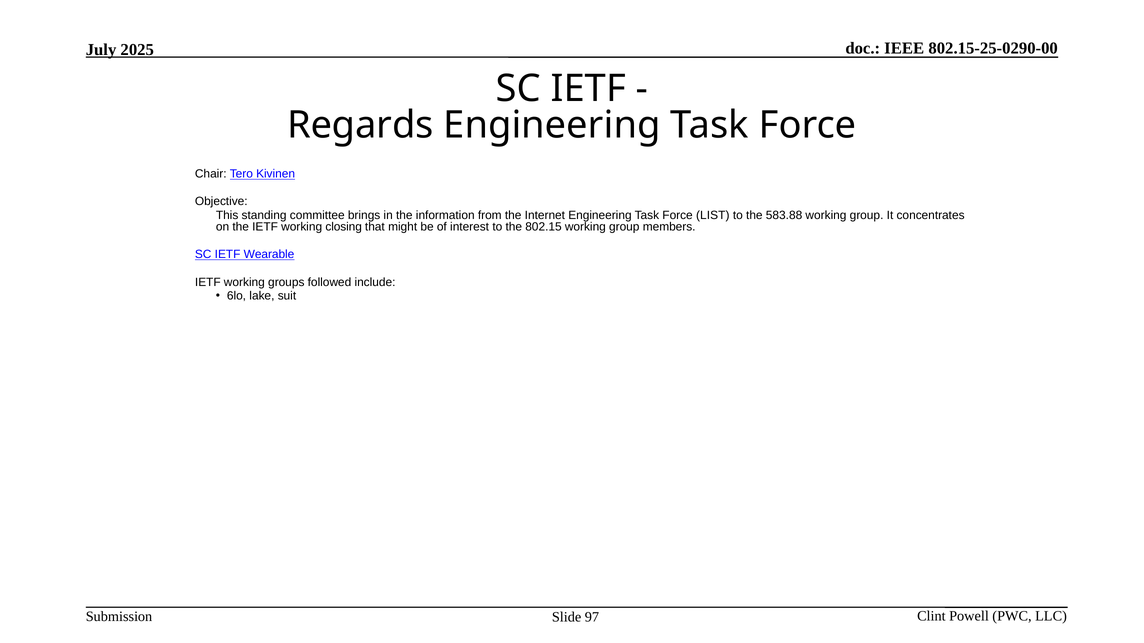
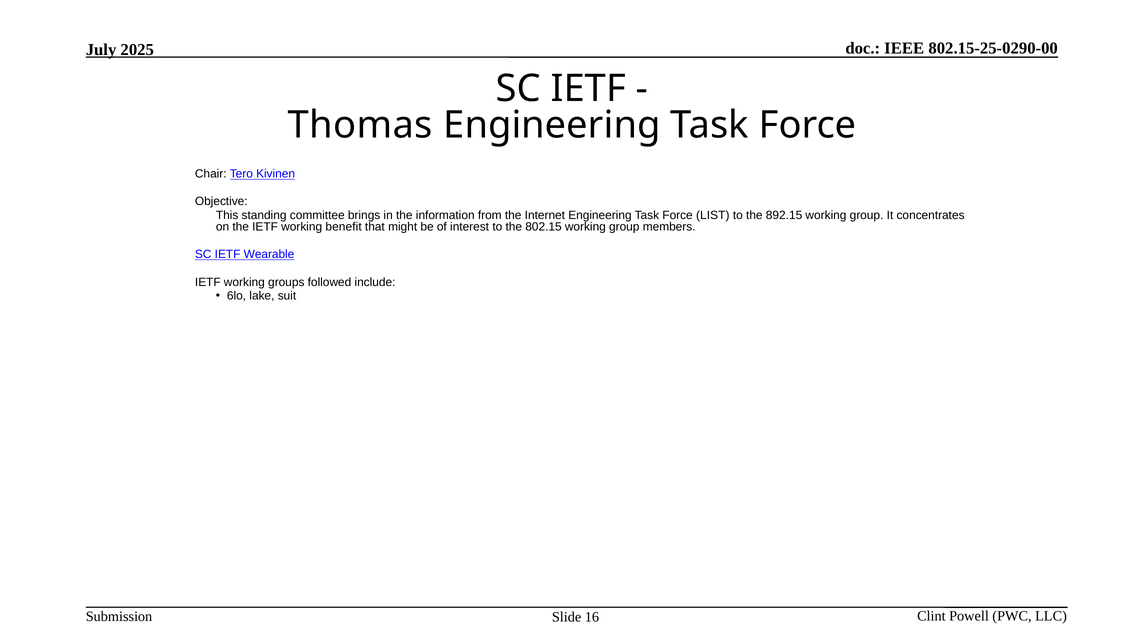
Regards: Regards -> Thomas (360, 125)
583.88: 583.88 -> 892.15 (784, 216)
closing: closing -> benefit (344, 227)
97: 97 -> 16 (592, 617)
